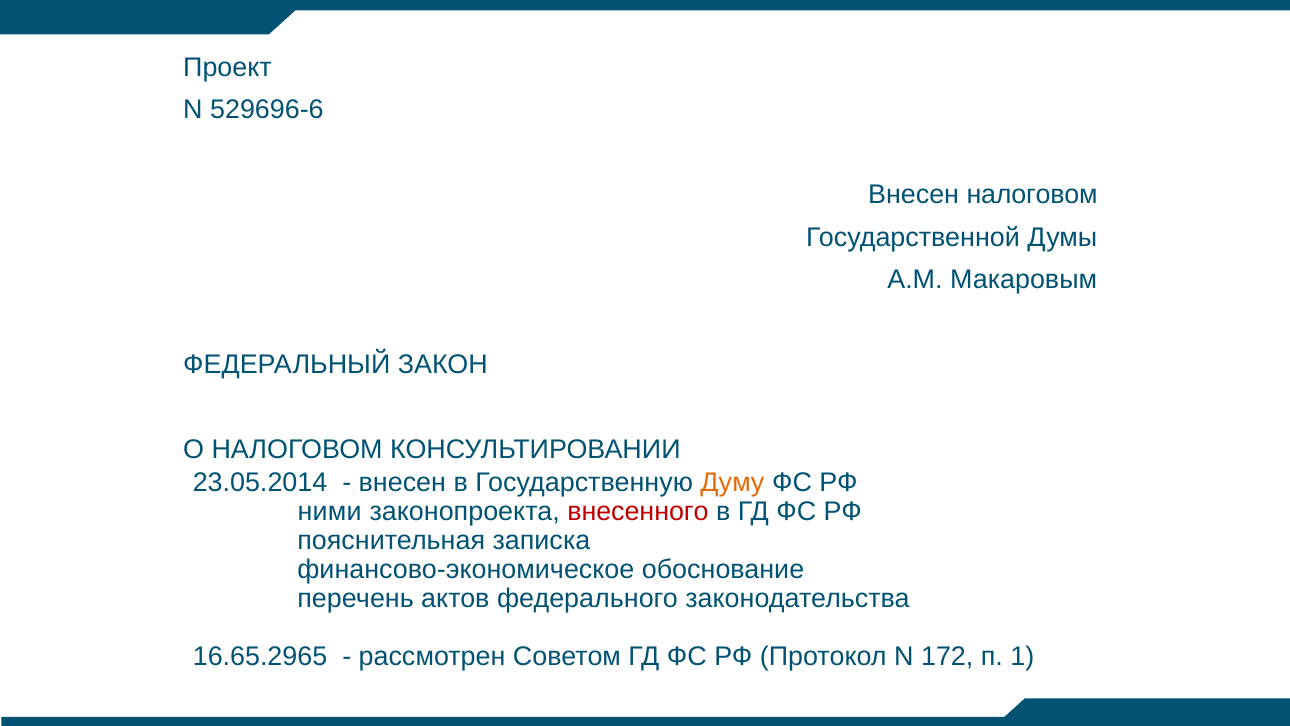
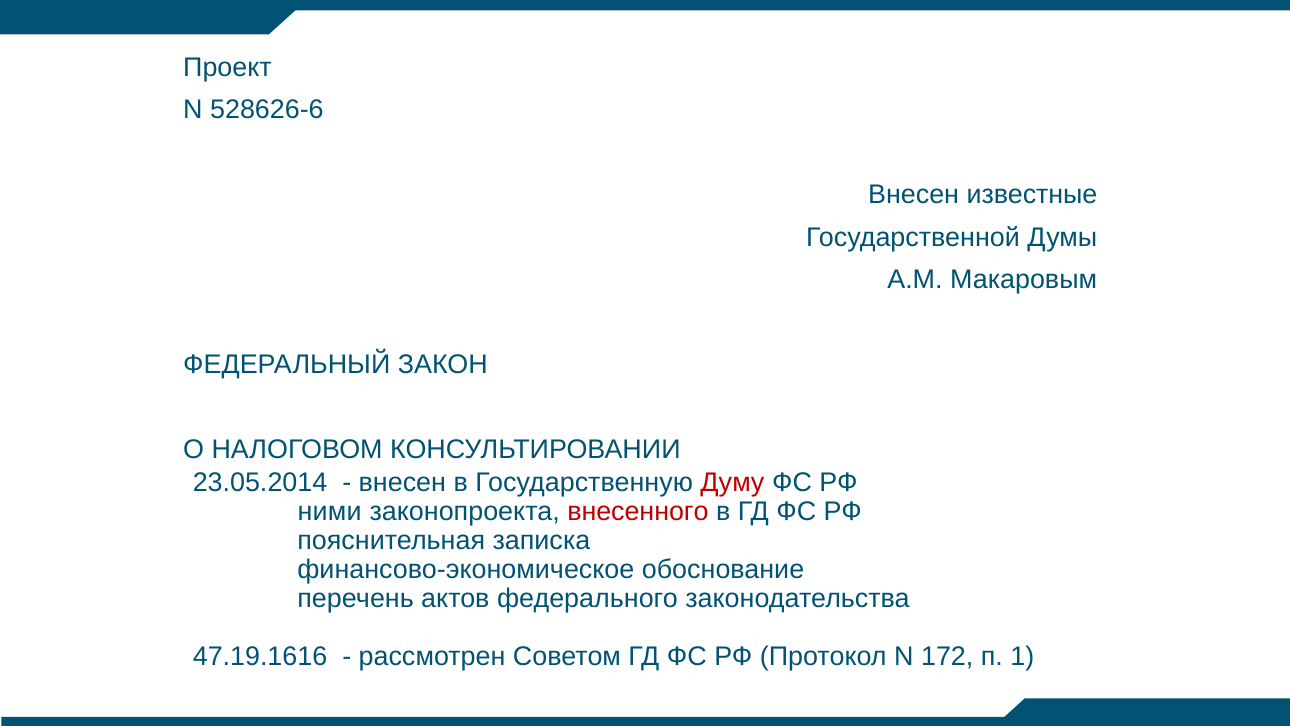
529696-6: 529696-6 -> 528626-6 (267, 110)
Внесен налоговом: налоговом -> известные (1032, 195)
Думу colour: orange -> red (732, 483)
16.65.2965: 16.65.2965 -> 47.19.1616 (260, 657)
